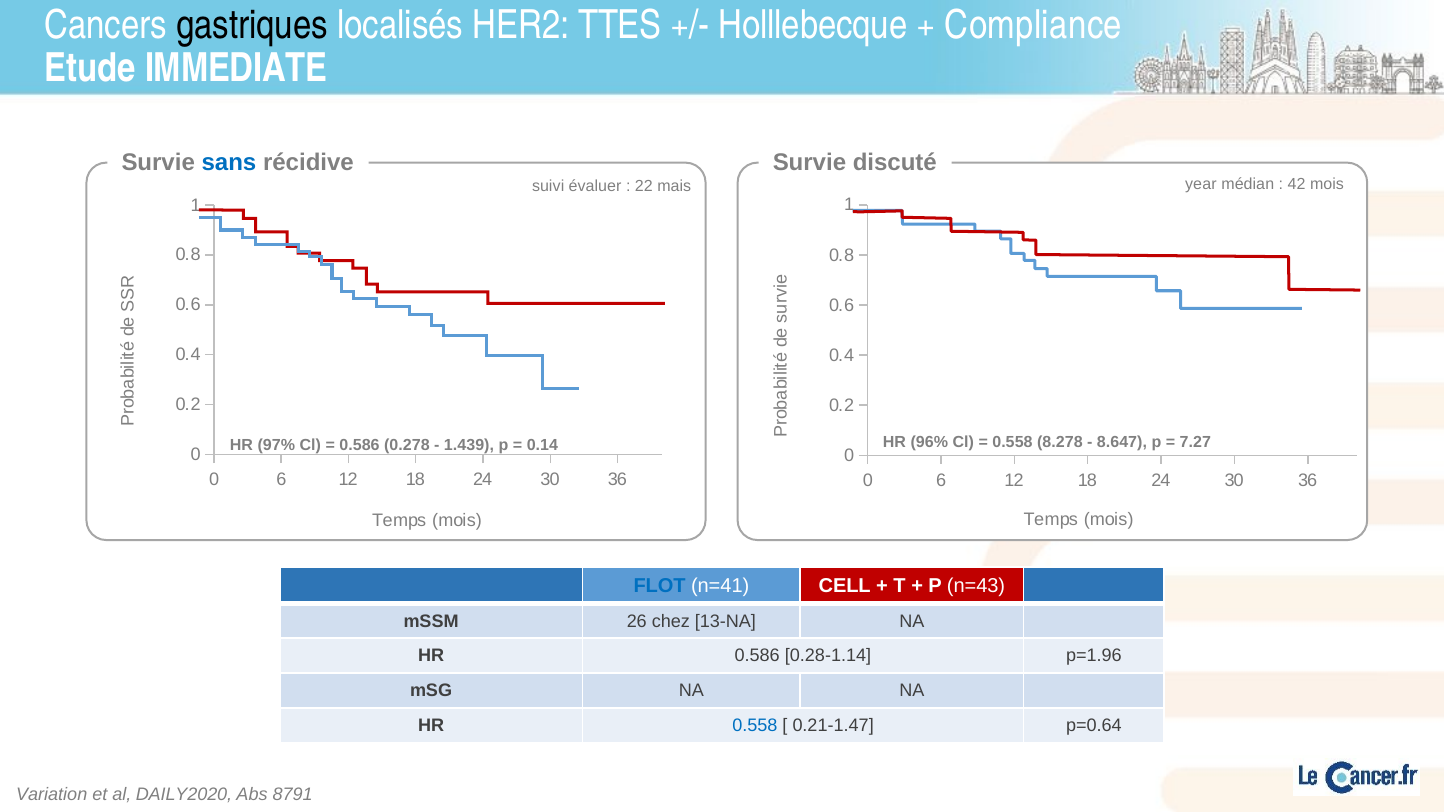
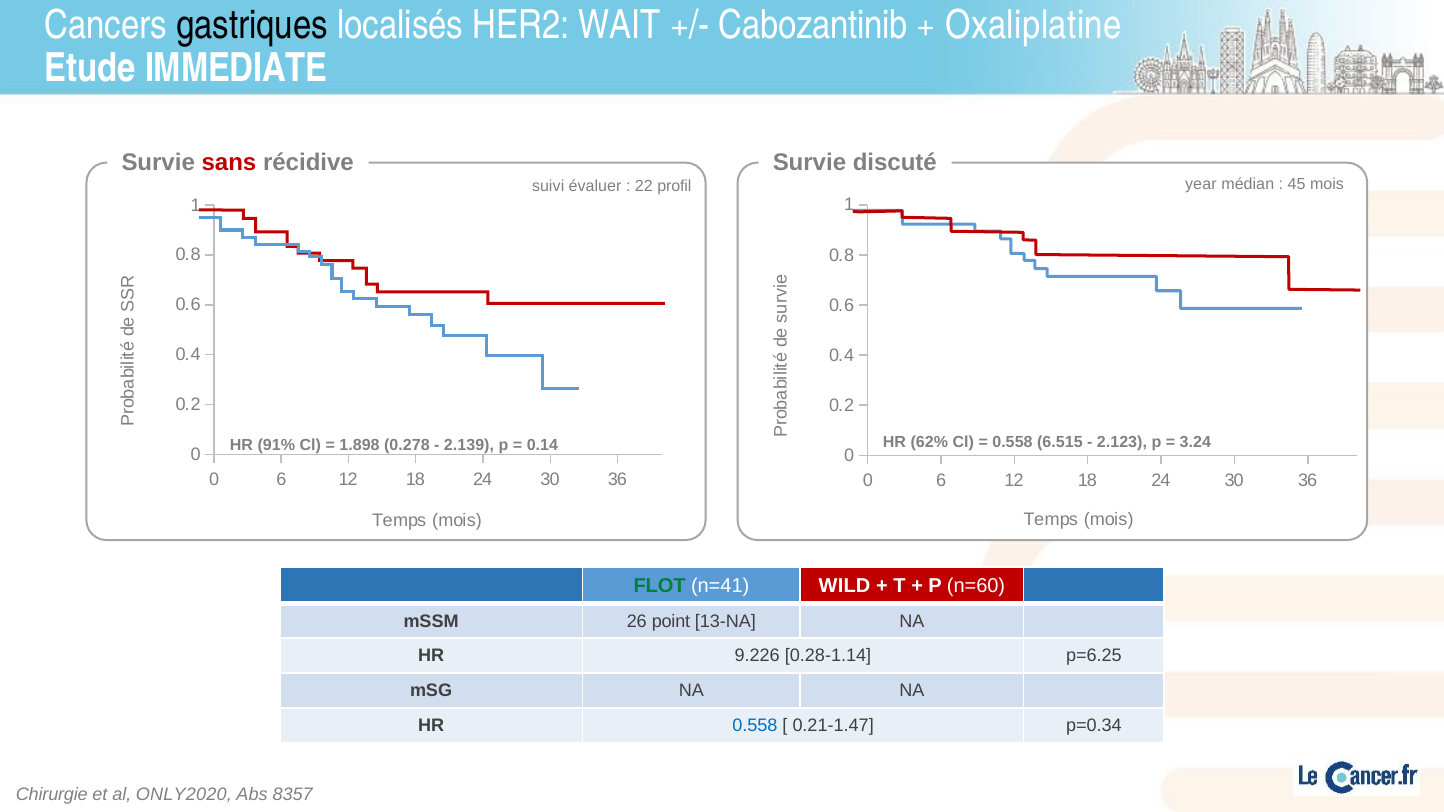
TTES: TTES -> WAIT (620, 25)
Holllebecque: Holllebecque -> Cabozantinib (813, 25)
Compliance: Compliance -> Oxaliplatine (1034, 25)
sans colour: blue -> red (229, 163)
42: 42 -> 45 (1297, 184)
mais: mais -> profil (674, 186)
96%: 96% -> 62% (929, 443)
8.278: 8.278 -> 6.515 (1060, 443)
8.647: 8.647 -> 2.123 (1122, 443)
7.27: 7.27 -> 3.24 (1195, 443)
97%: 97% -> 91% (276, 446)
0.586: 0.586 -> 1.898 (360, 446)
1.439: 1.439 -> 2.139 (469, 446)
FLOT colour: blue -> green (660, 586)
CELL: CELL -> WILD (845, 586)
n=43: n=43 -> n=60 (976, 586)
chez: chez -> point (671, 621)
HR 0.586: 0.586 -> 9.226 (757, 656)
p=1.96: p=1.96 -> p=6.25 (1094, 656)
p=0.64: p=0.64 -> p=0.34 (1094, 726)
Variation: Variation -> Chirurgie (52, 795)
DAILY2020: DAILY2020 -> ONLY2020 (184, 795)
8791: 8791 -> 8357 (293, 795)
